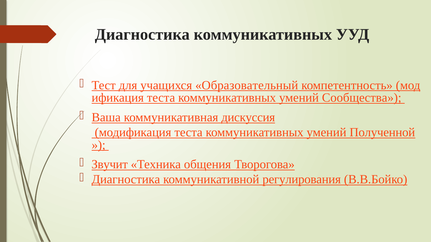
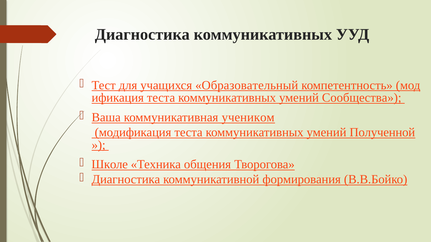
дискуссия: дискуссия -> учеником (248, 118)
Звучит: Звучит -> Школе (110, 165)
регулирования: регулирования -> формирования (302, 180)
